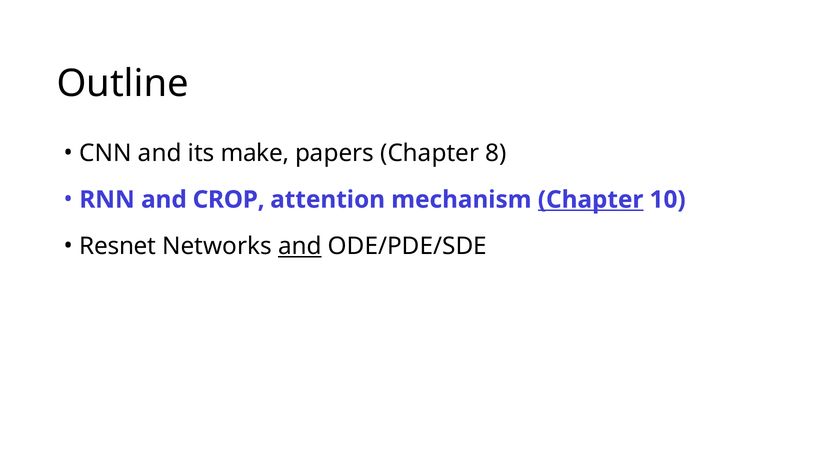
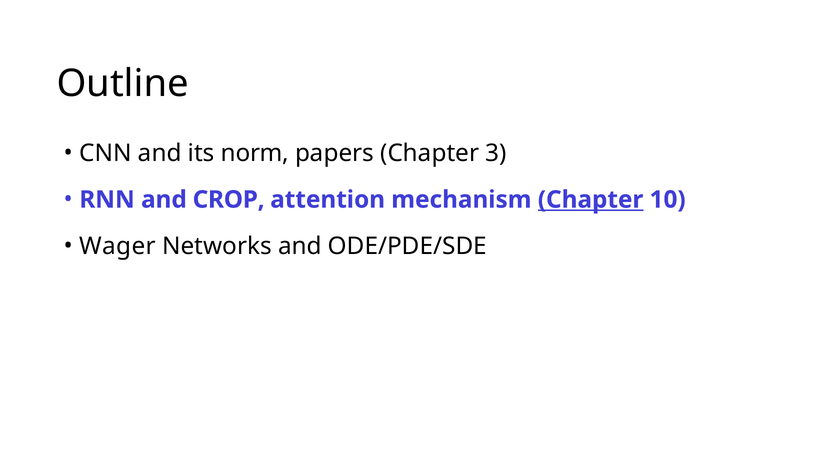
make: make -> norm (255, 153)
8: 8 -> 3 (496, 153)
Resnet: Resnet -> Wager (118, 247)
and underline: present -> none (300, 247)
